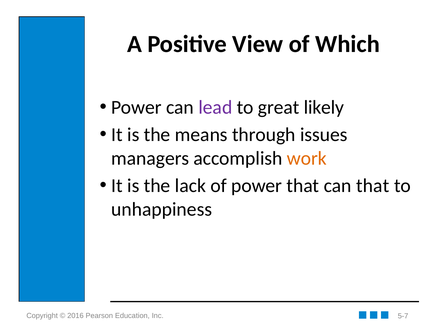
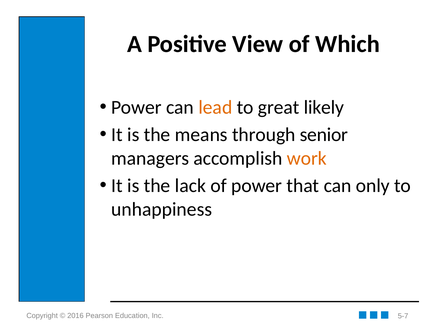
lead colour: purple -> orange (215, 107)
issues: issues -> senior (324, 135)
can that: that -> only (373, 186)
